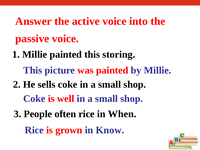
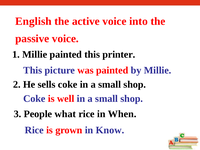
Answer: Answer -> English (33, 21)
storing: storing -> printer (119, 54)
often: often -> what (65, 114)
